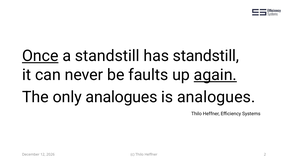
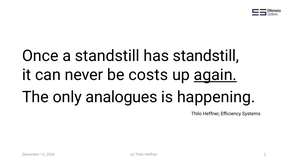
Once underline: present -> none (40, 56)
faults: faults -> costs (148, 75)
is analogues: analogues -> happening (216, 97)
